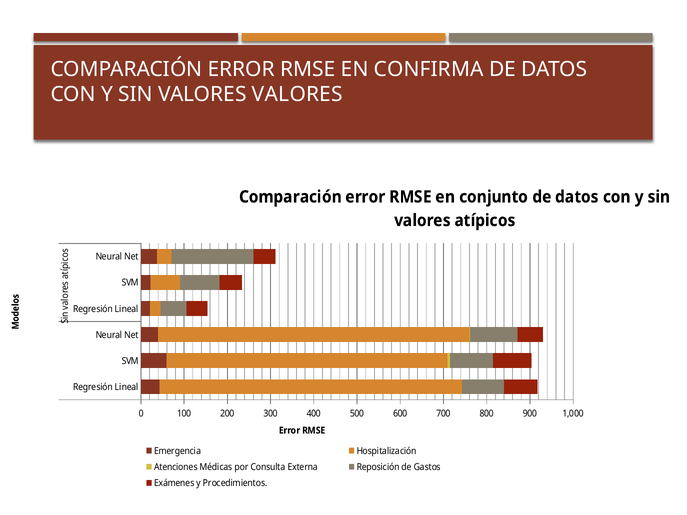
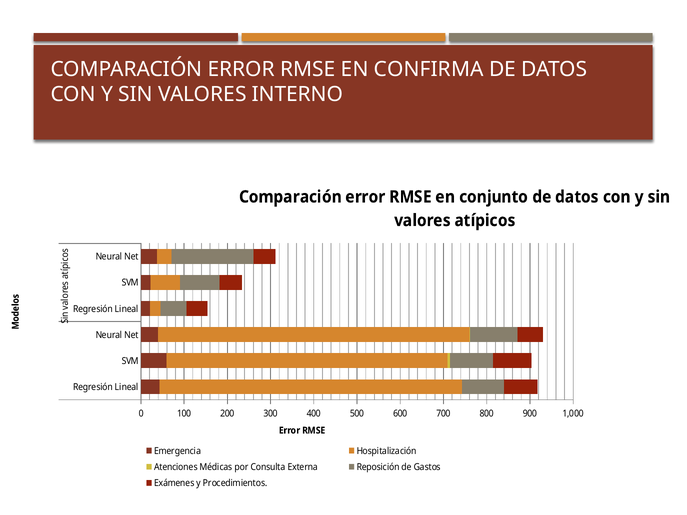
VALORES VALORES: VALORES -> INTERNO (298, 94)
